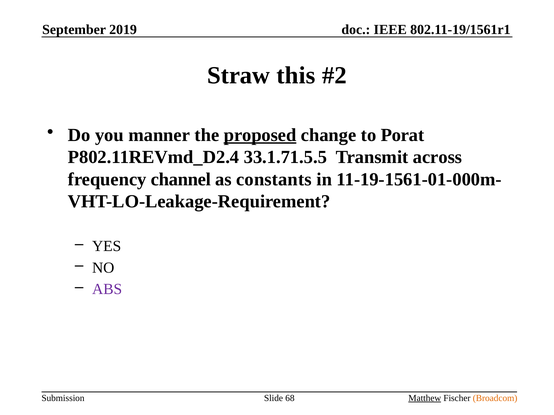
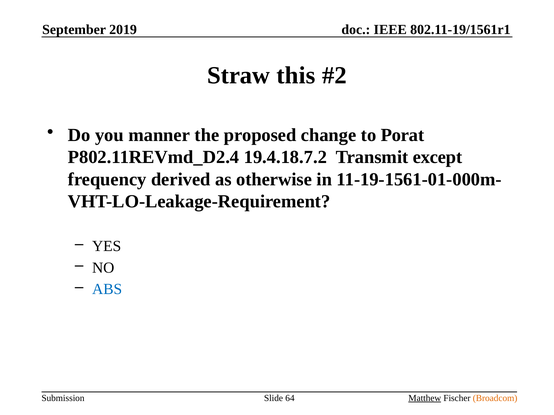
proposed underline: present -> none (260, 135)
33.1.71.5.5: 33.1.71.5.5 -> 19.4.18.7.2 (285, 157)
across: across -> except (438, 157)
channel: channel -> derived (181, 180)
constants: constants -> otherwise (274, 180)
ABS colour: purple -> blue (107, 289)
68: 68 -> 64 (290, 398)
